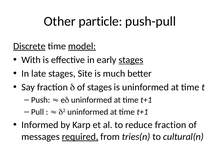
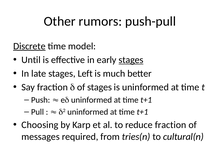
particle: particle -> rumors (100, 21)
model underline: present -> none (82, 46)
With: With -> Until (31, 60)
Site: Site -> Left (85, 74)
Informed: Informed -> Choosing (40, 125)
required underline: present -> none (80, 137)
